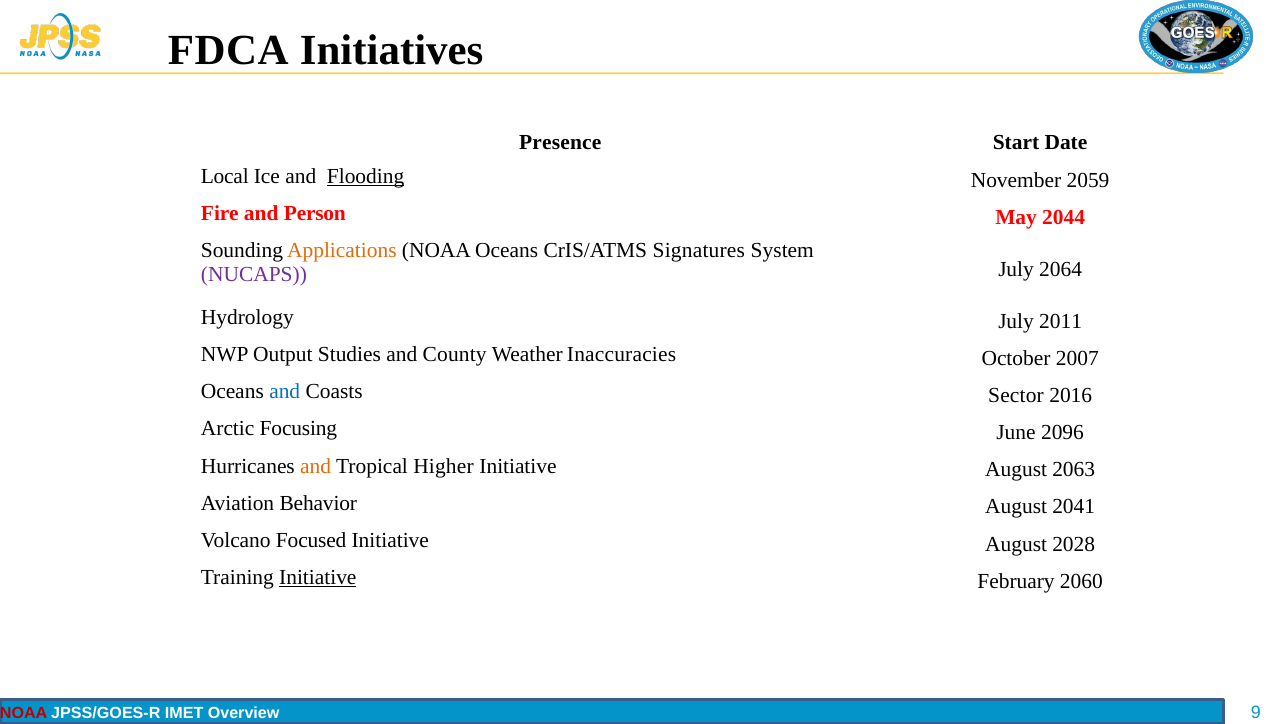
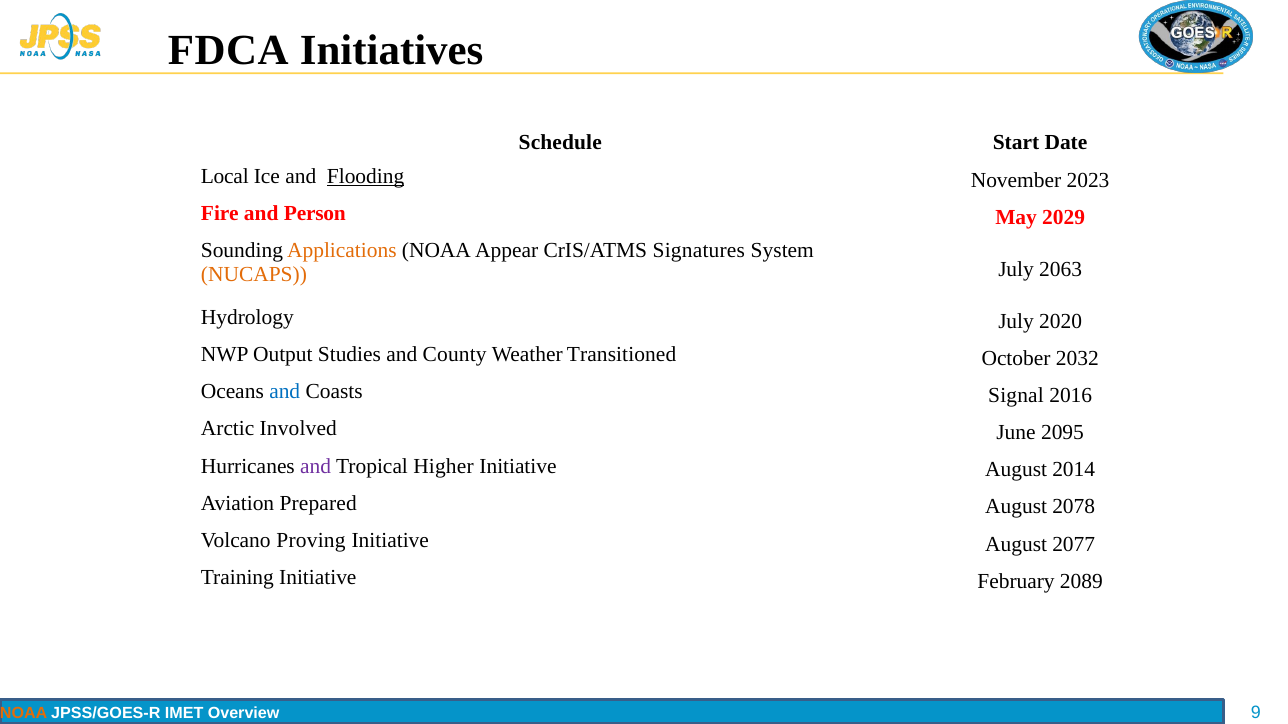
Presence: Presence -> Schedule (560, 143)
2059: 2059 -> 2023 (1088, 180)
2044: 2044 -> 2029 (1064, 217)
NOAA Oceans: Oceans -> Appear (507, 250)
NUCAPS colour: purple -> orange (254, 274)
2064: 2064 -> 2063 (1061, 270)
2011: 2011 -> 2020 (1061, 322)
Inaccuracies: Inaccuracies -> Transitioned (622, 355)
2007: 2007 -> 2032 (1077, 359)
Sector: Sector -> Signal (1016, 396)
Focusing: Focusing -> Involved (298, 429)
2096: 2096 -> 2095 (1062, 433)
and colour: orange -> purple (316, 466)
2063: 2063 -> 2014 (1074, 470)
Behavior: Behavior -> Prepared (318, 503)
2041: 2041 -> 2078 (1074, 507)
Focused: Focused -> Proving (311, 540)
2028: 2028 -> 2077 (1074, 544)
Initiative underline: present -> none (318, 577)
2060: 2060 -> 2089 (1081, 581)
NOAA colour: red -> orange (24, 713)
